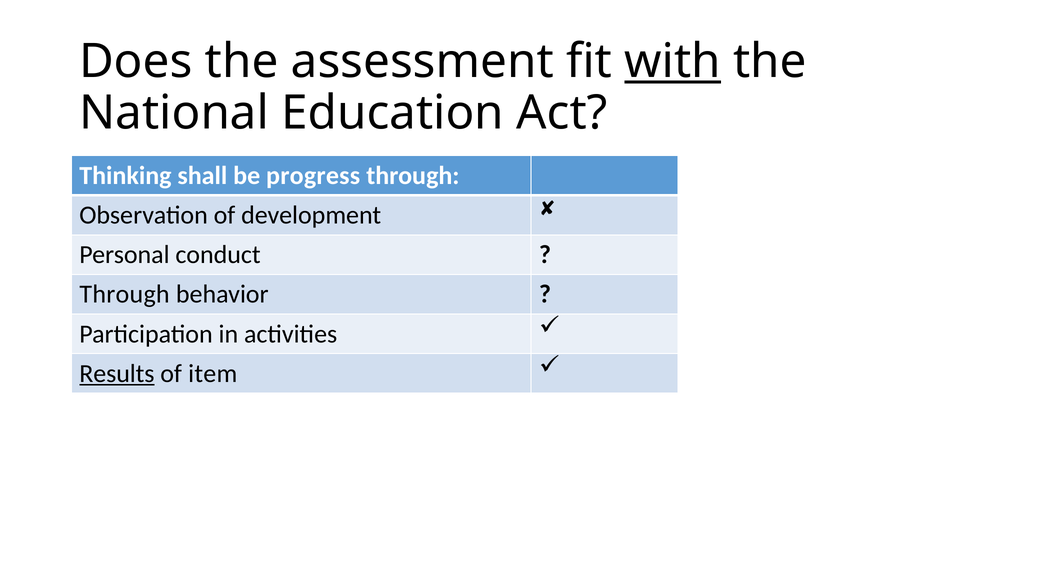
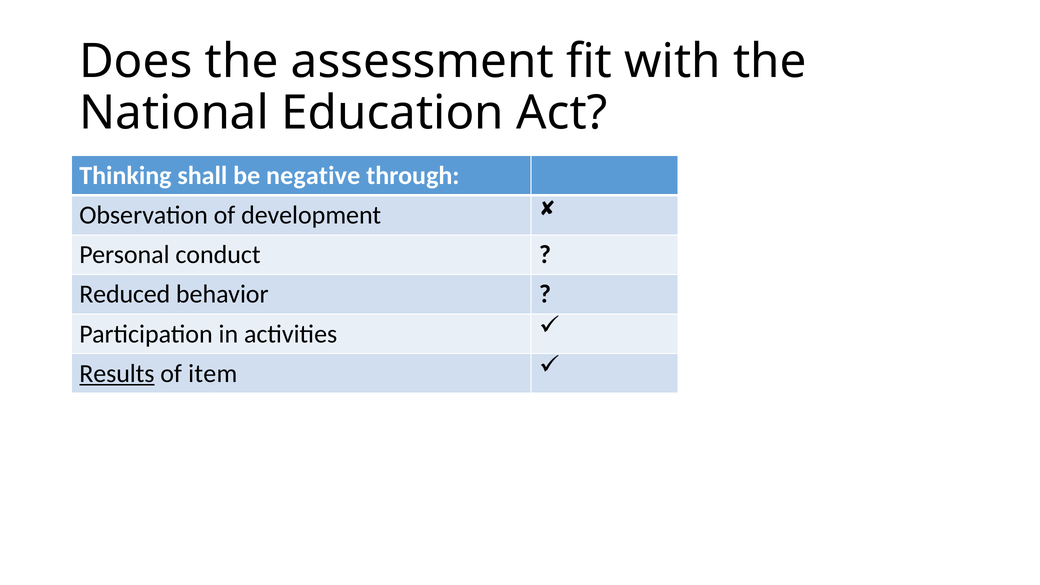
with underline: present -> none (673, 62)
progress: progress -> negative (313, 176)
Through: Through -> Reduced (125, 294)
